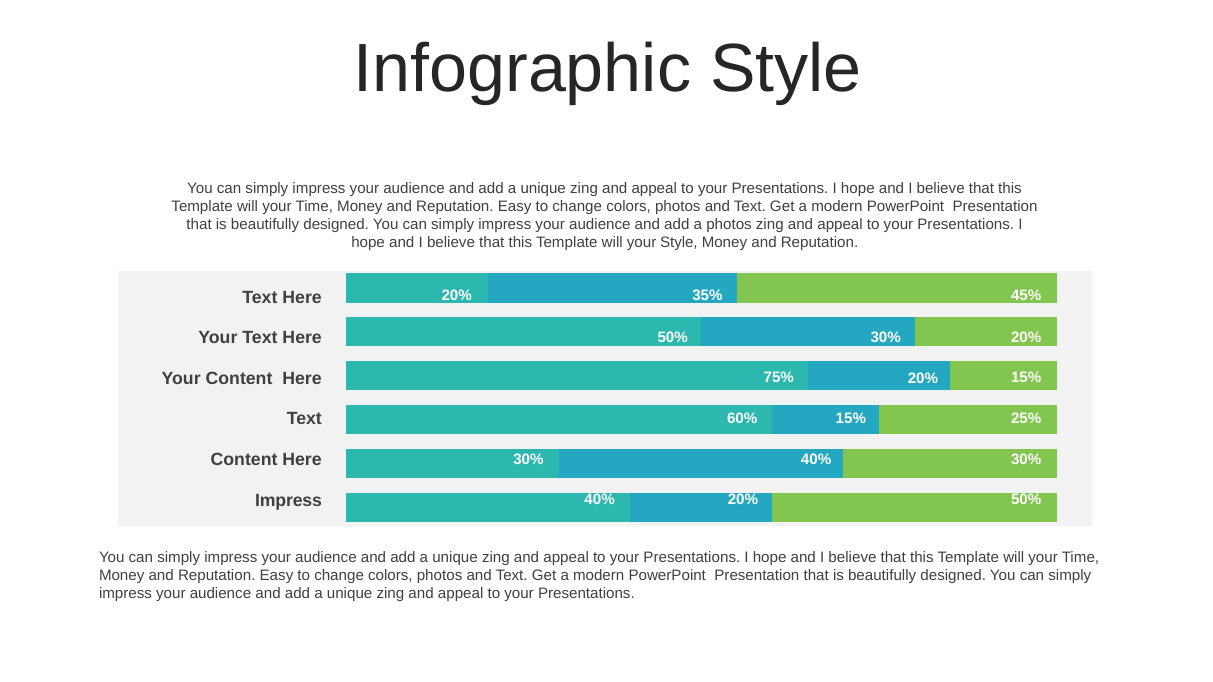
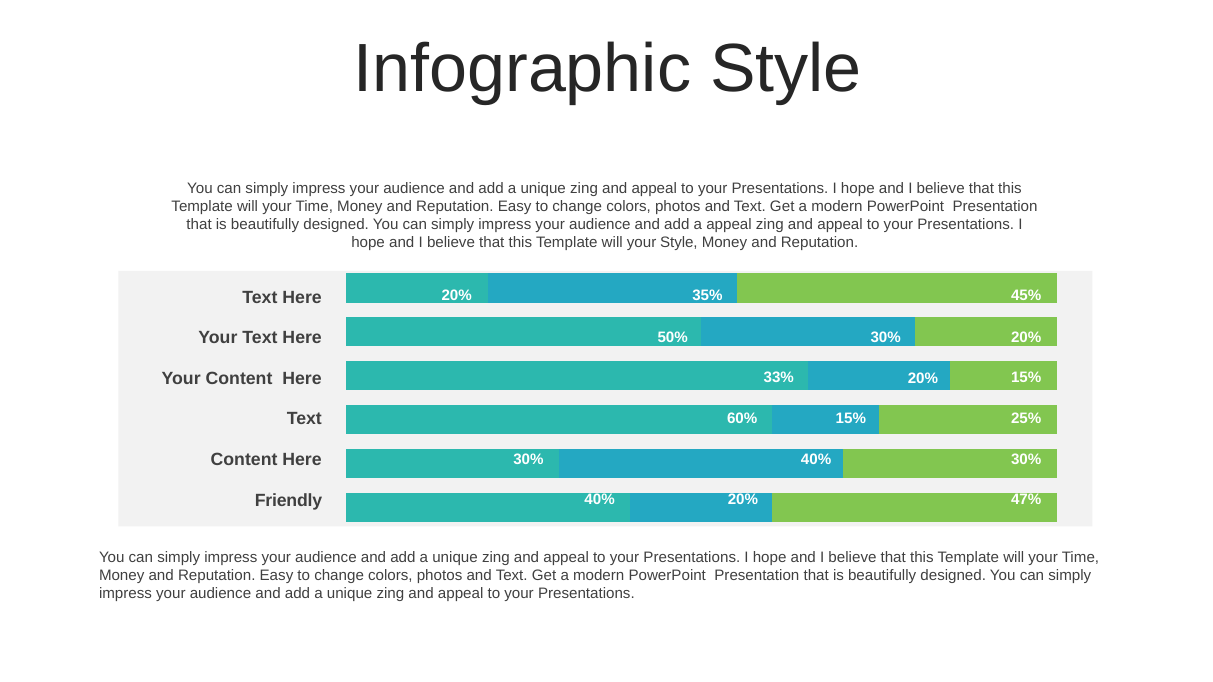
a photos: photos -> appeal (729, 224)
75%: 75% -> 33% (779, 377)
Impress: Impress -> Friendly (289, 501)
50%: 50% -> 47% (1026, 500)
